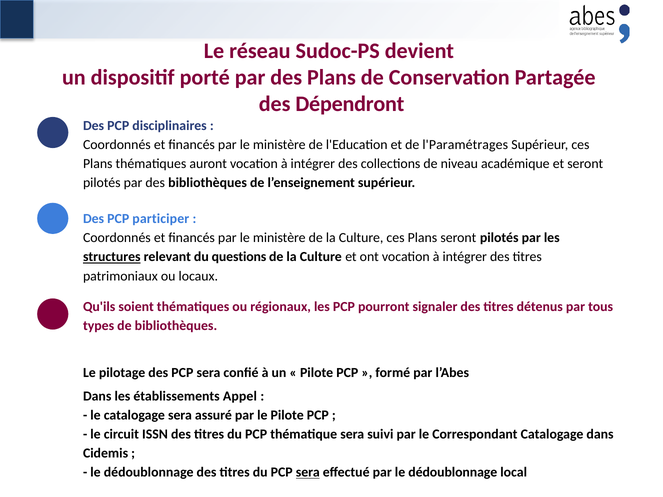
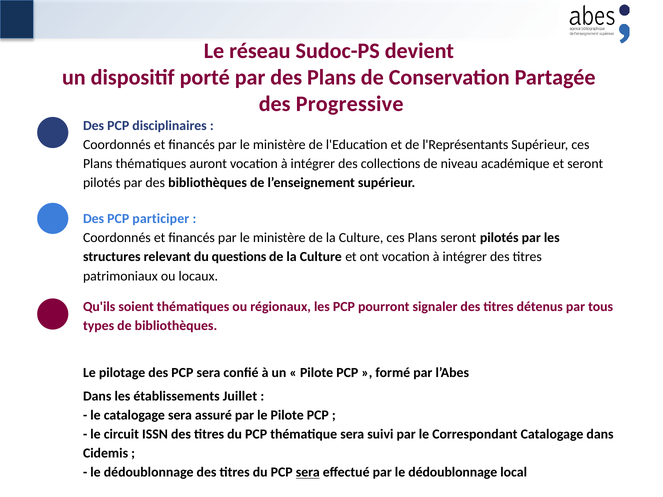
Dépendront: Dépendront -> Progressive (350, 104)
l'Paramétrages: l'Paramétrages -> l'Représentants (465, 145)
structures underline: present -> none (112, 257)
Appel: Appel -> Juillet (240, 396)
